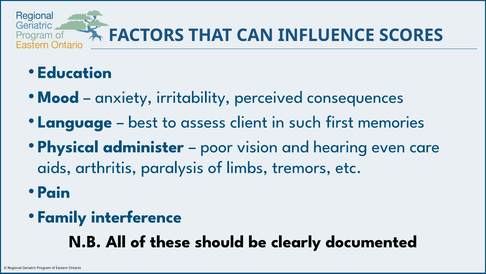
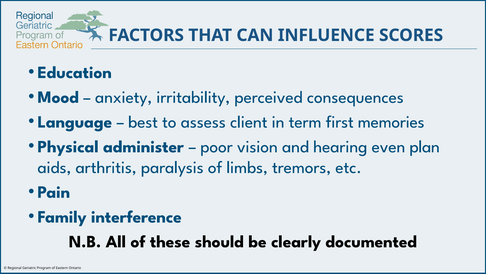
such: such -> term (305, 122)
care: care -> plan (425, 146)
